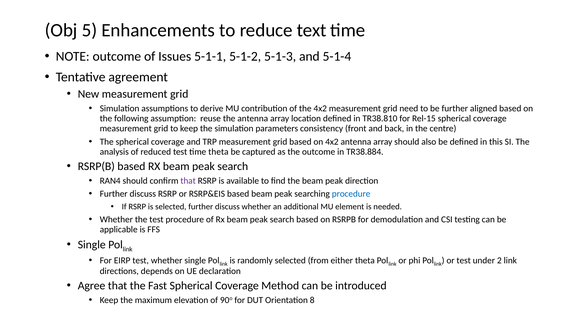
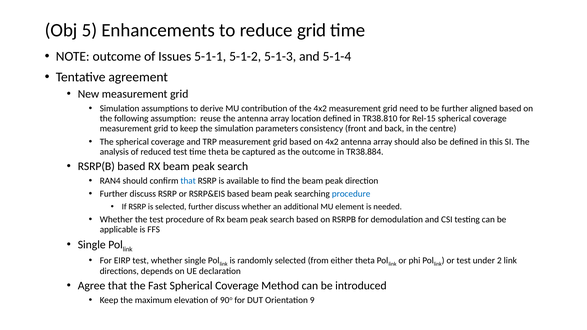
reduce text: text -> grid (312, 30)
that colour: purple -> blue (188, 181)
8: 8 -> 9 (312, 300)
